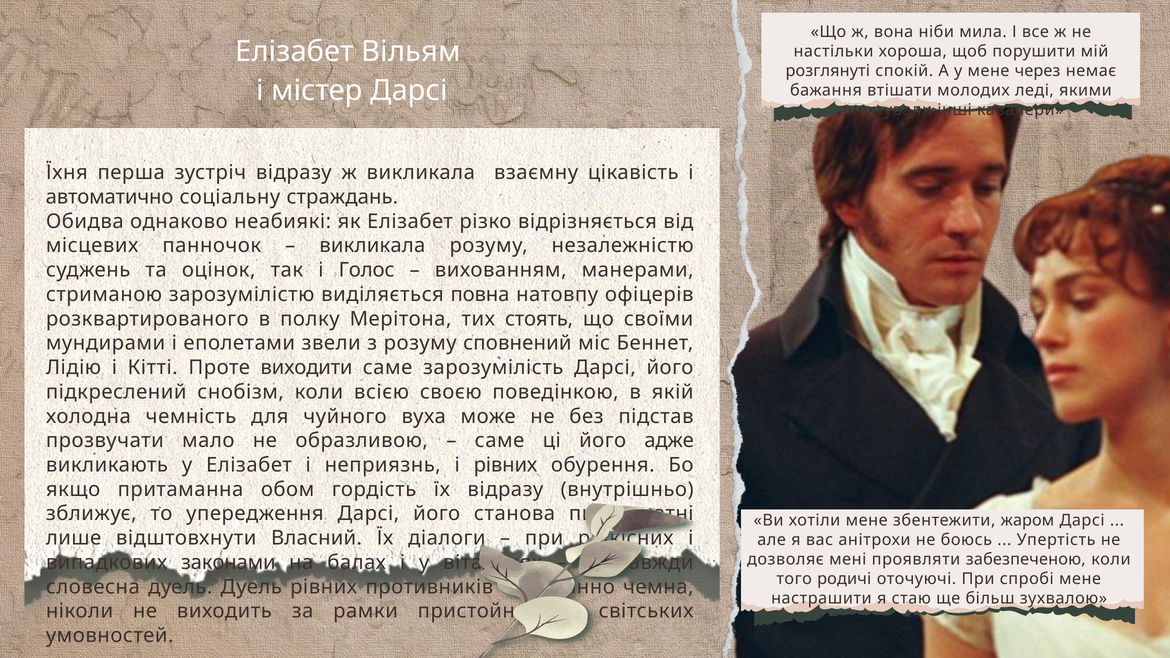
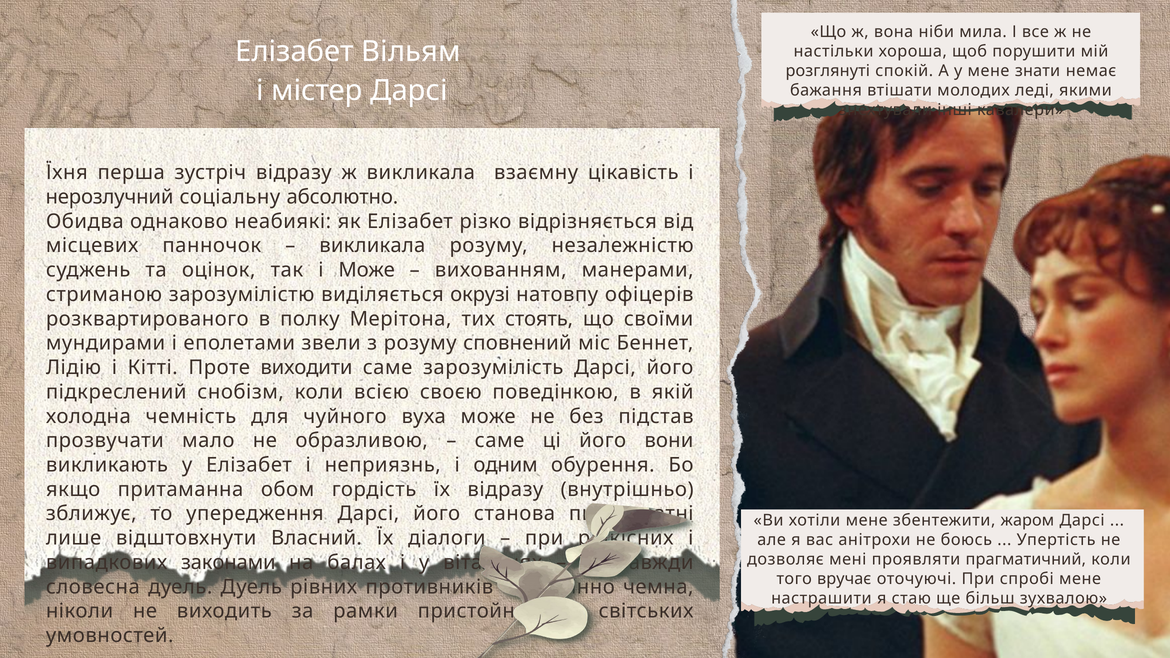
через: через -> знати (1038, 71)
автоматично: автоматично -> нерозлучний (110, 197)
страждань: страждань -> абсолютно (342, 197)
і Голос: Голос -> Може (367, 270)
повна: повна -> окрузі (480, 295)
адже: адже -> вони (669, 441)
і рівних: рівних -> одним (506, 465)
забезпеченою: забезпеченою -> прагматичний (1026, 559)
родичі: родичі -> вручає (844, 579)
